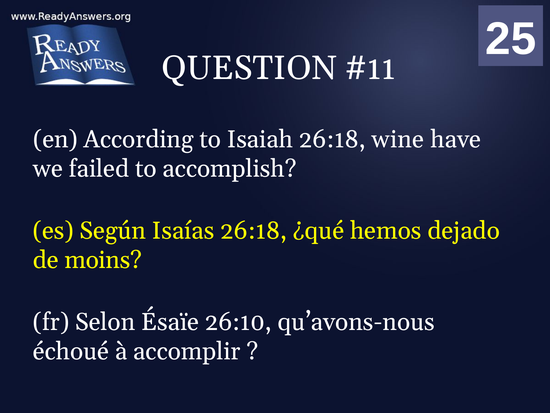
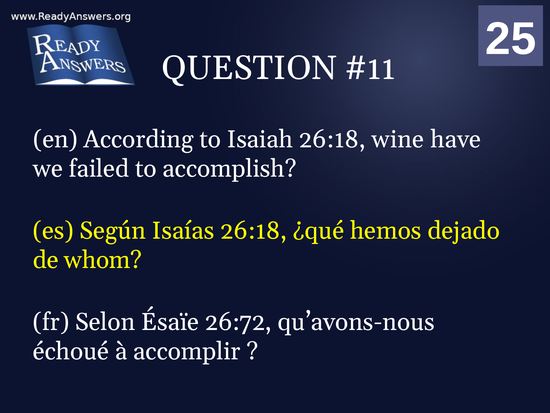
moins: moins -> whom (103, 260)
26:10: 26:10 -> 26:72 (238, 322)
